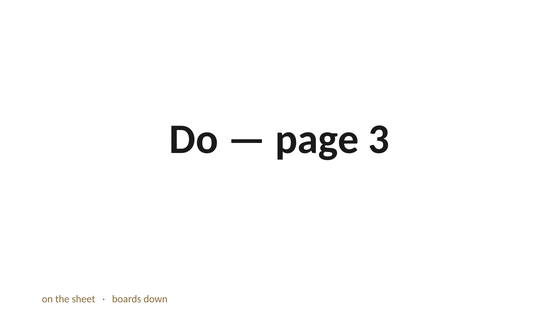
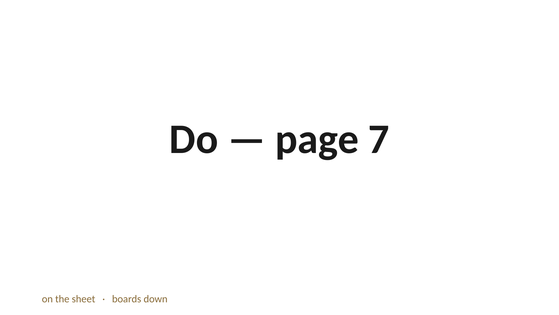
3: 3 -> 7 (379, 139)
